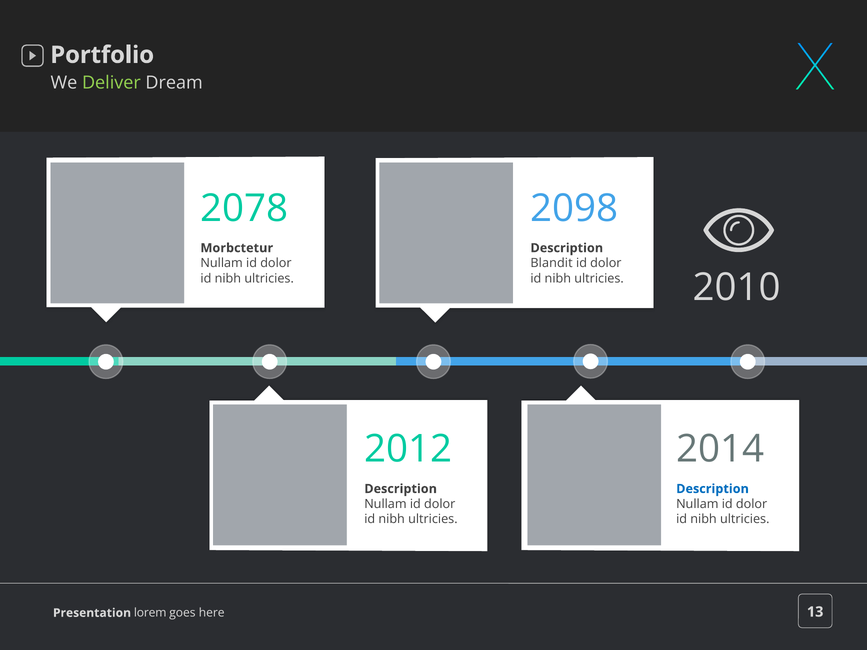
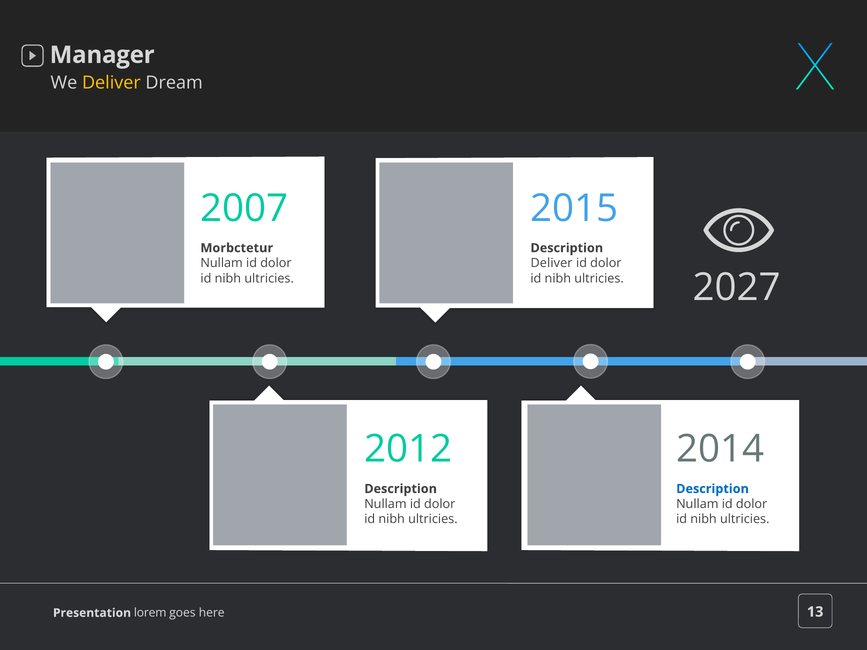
Portfolio: Portfolio -> Manager (102, 55)
Deliver colour: light green -> yellow (111, 83)
2078: 2078 -> 2007 (244, 209)
2098: 2098 -> 2015 (574, 209)
Blandit: Blandit -> Deliver (552, 263)
2010: 2010 -> 2027 (737, 288)
